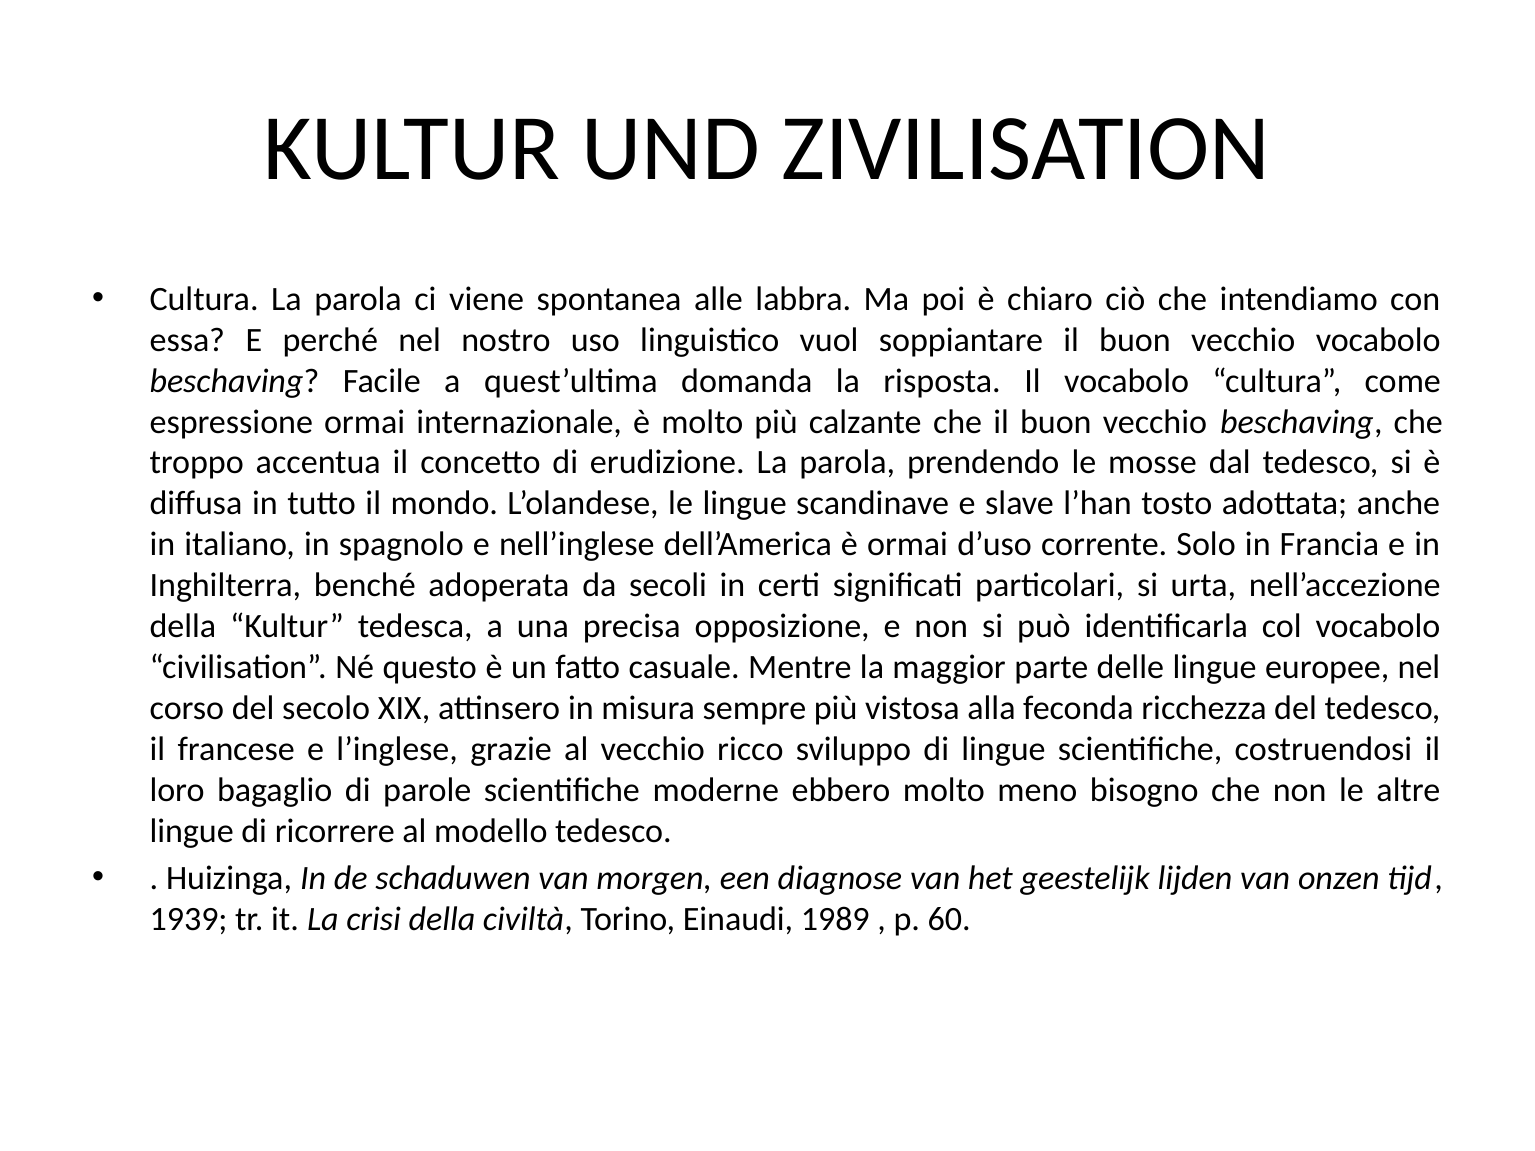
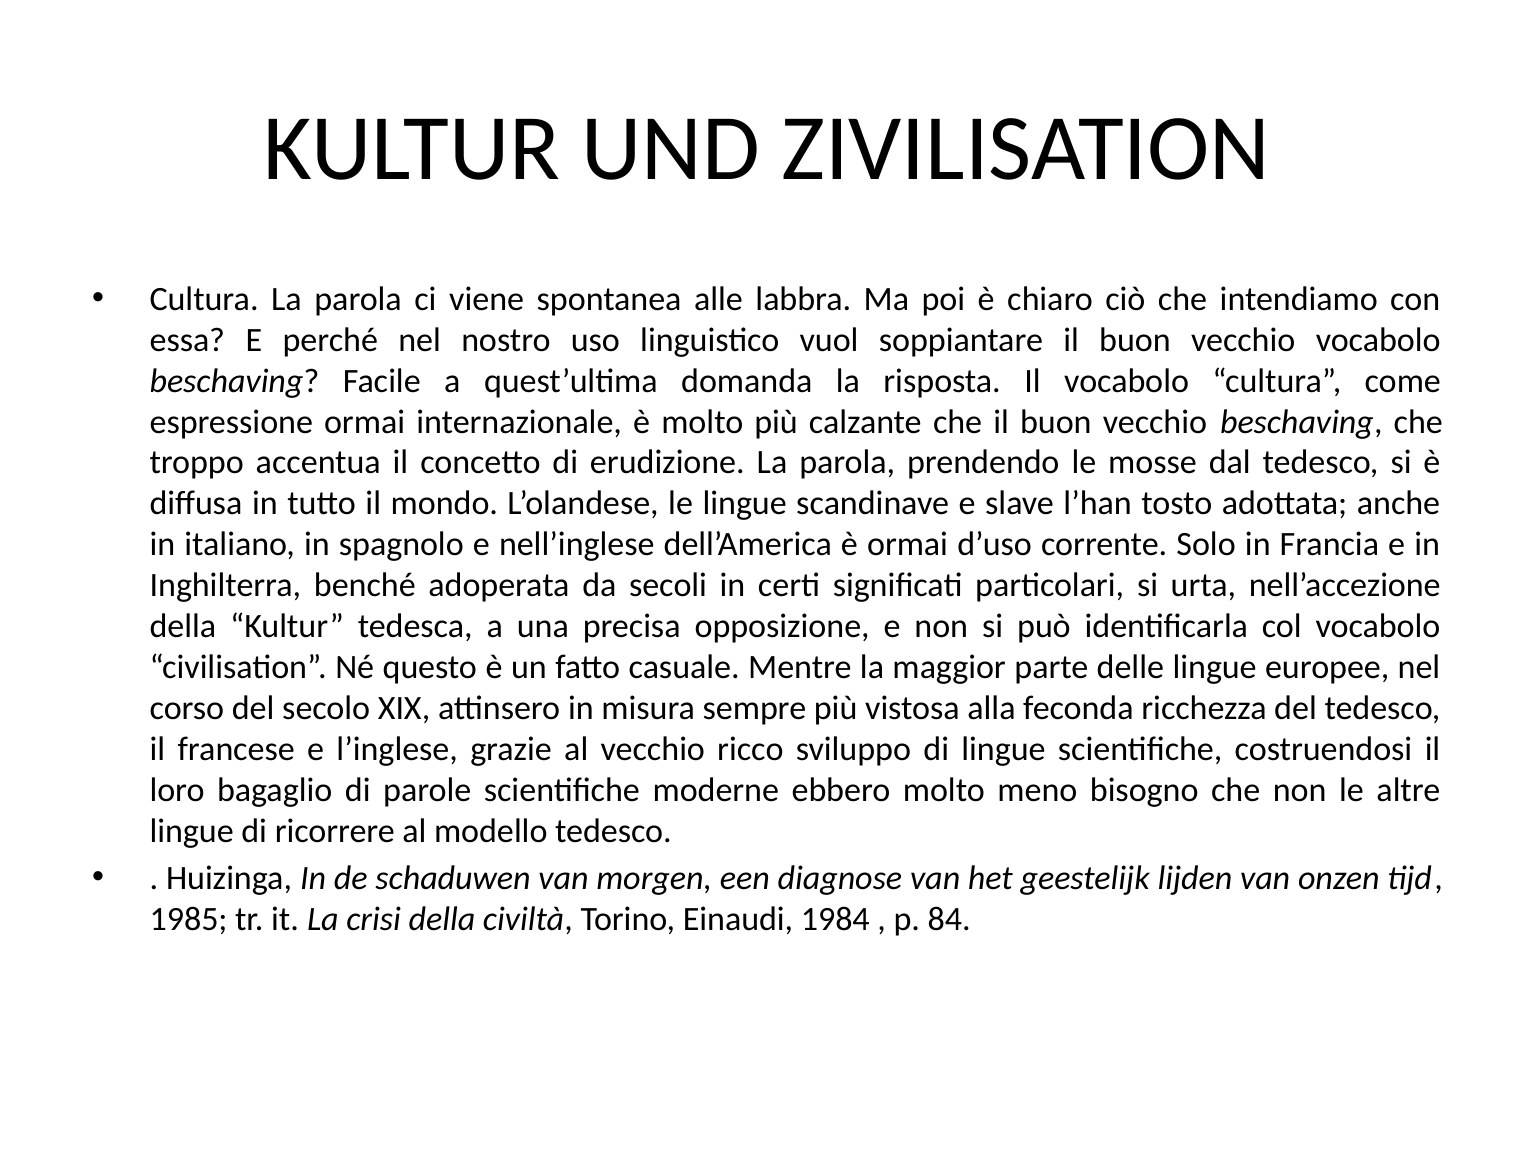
1939: 1939 -> 1985 (189, 920)
1989: 1989 -> 1984 (835, 920)
60: 60 -> 84 (949, 920)
